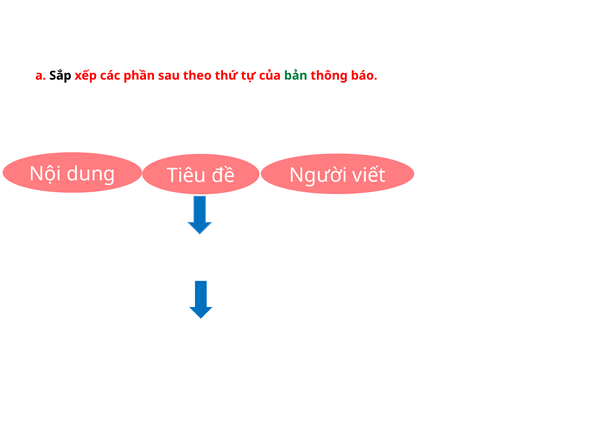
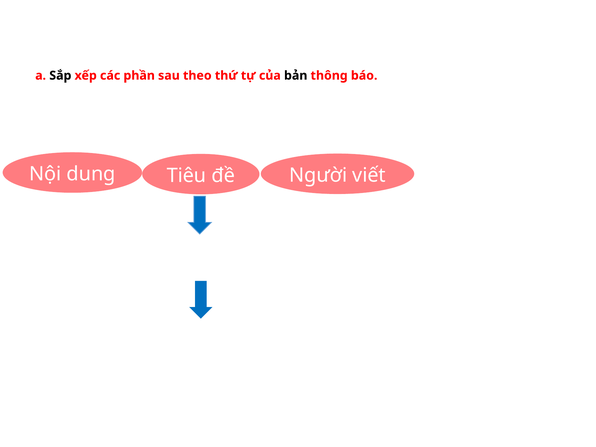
bản colour: green -> black (296, 76)
